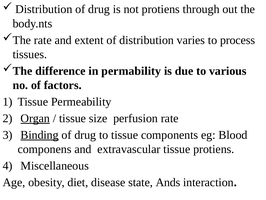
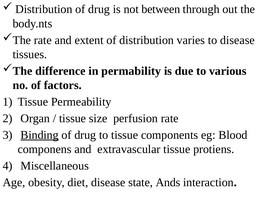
not protiens: protiens -> between (161, 9)
to process: process -> disease (237, 40)
Organ underline: present -> none (35, 118)
